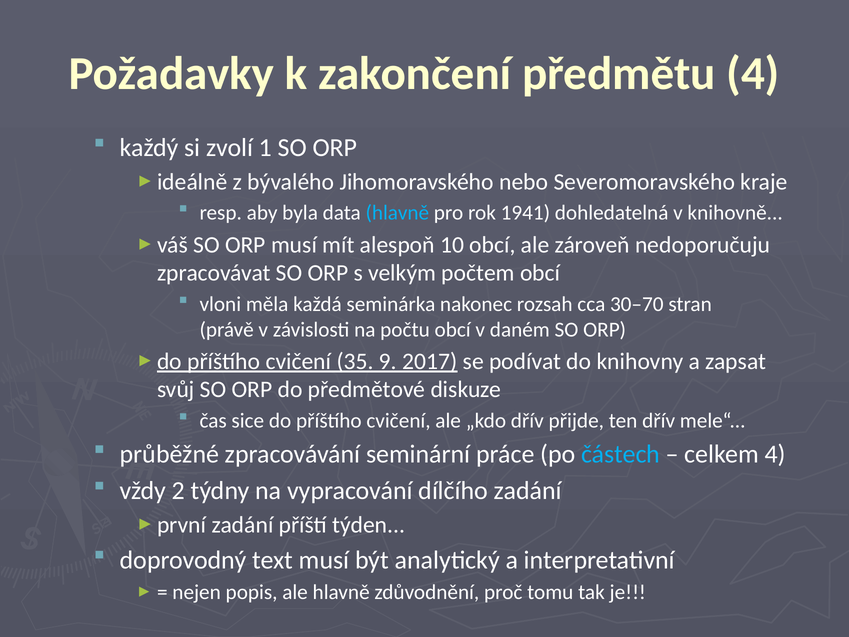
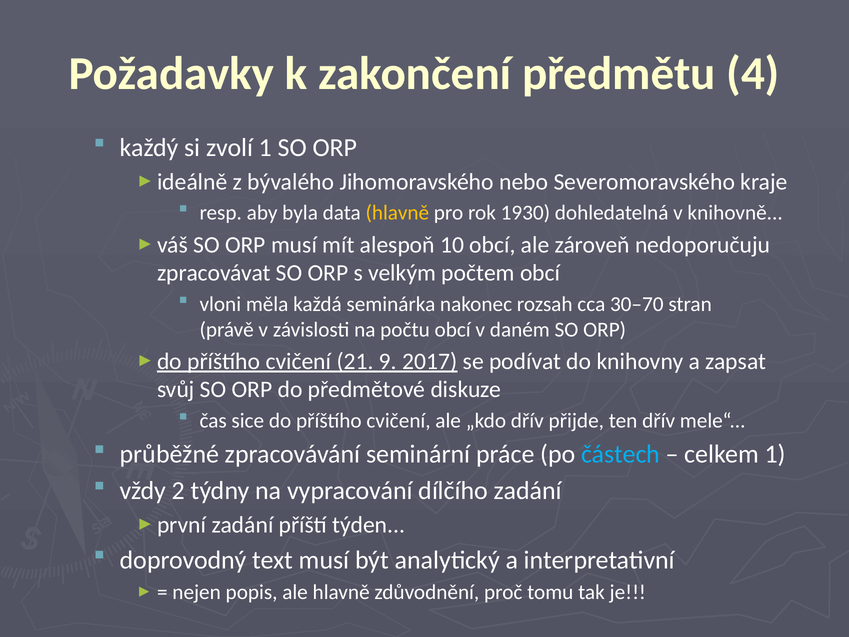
hlavně colour: light blue -> yellow (397, 213)
1941: 1941 -> 1930 (525, 213)
35: 35 -> 21 (355, 361)
celkem 4: 4 -> 1 (775, 454)
